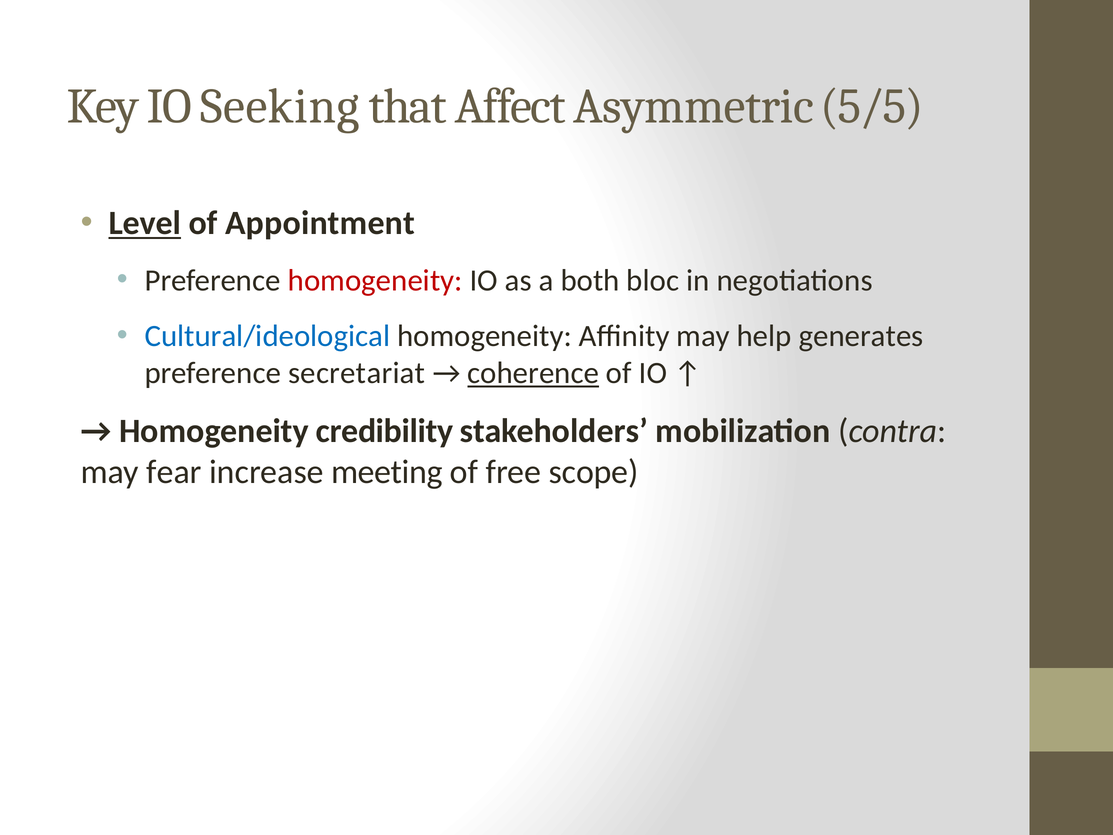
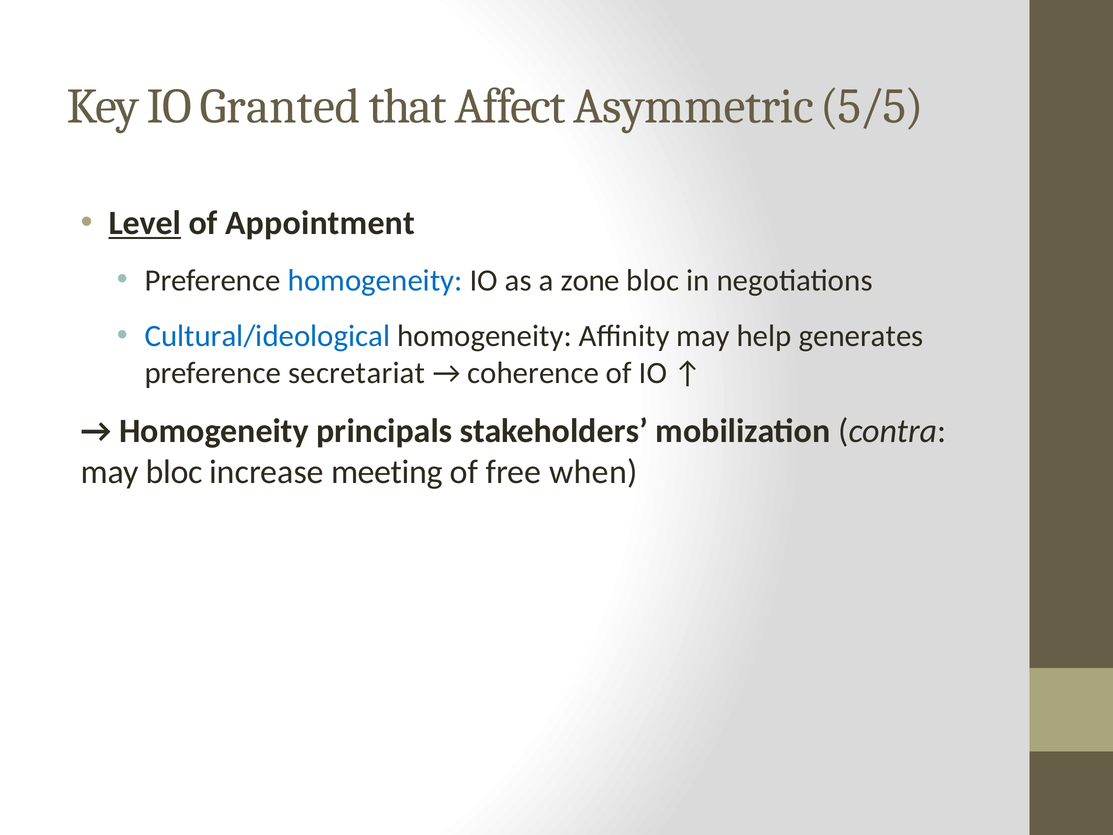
Seeking: Seeking -> Granted (280, 106)
homogeneity colour: red -> blue (375, 280)
both: both -> zone (590, 280)
coherence underline: present -> none (533, 373)
credibility: credibility -> principals (384, 431)
may fear: fear -> bloc (174, 472)
scope: scope -> when (593, 472)
